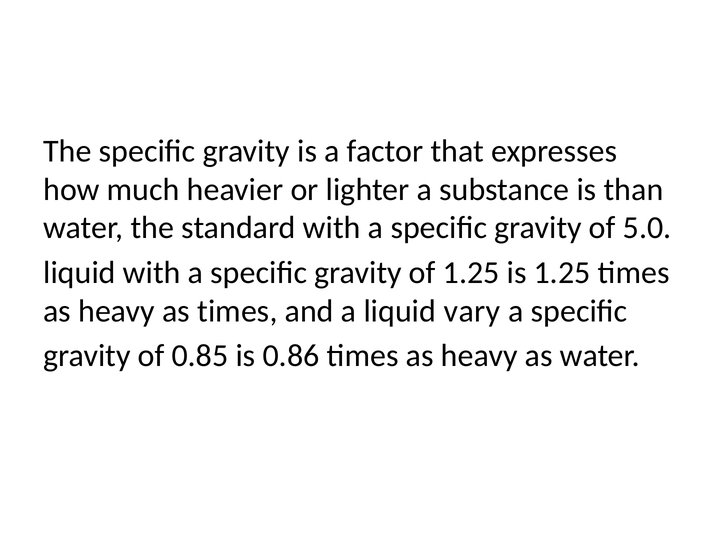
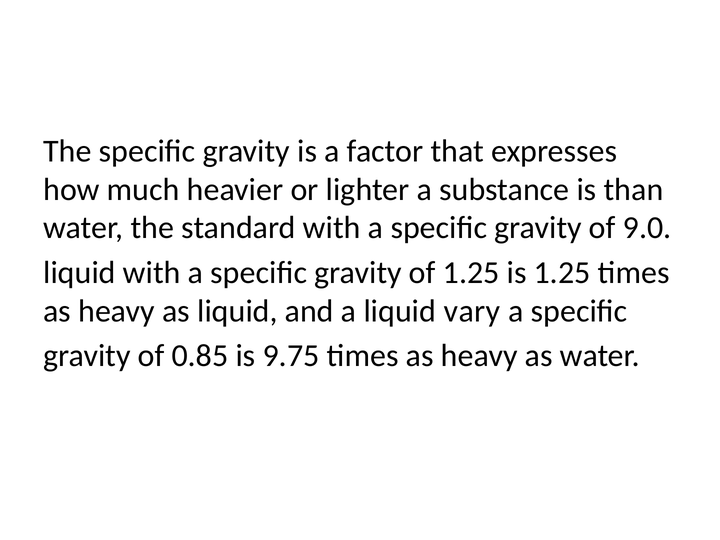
5.0: 5.0 -> 9.0 (647, 228)
as times: times -> liquid (237, 311)
0.86: 0.86 -> 9.75 (291, 356)
